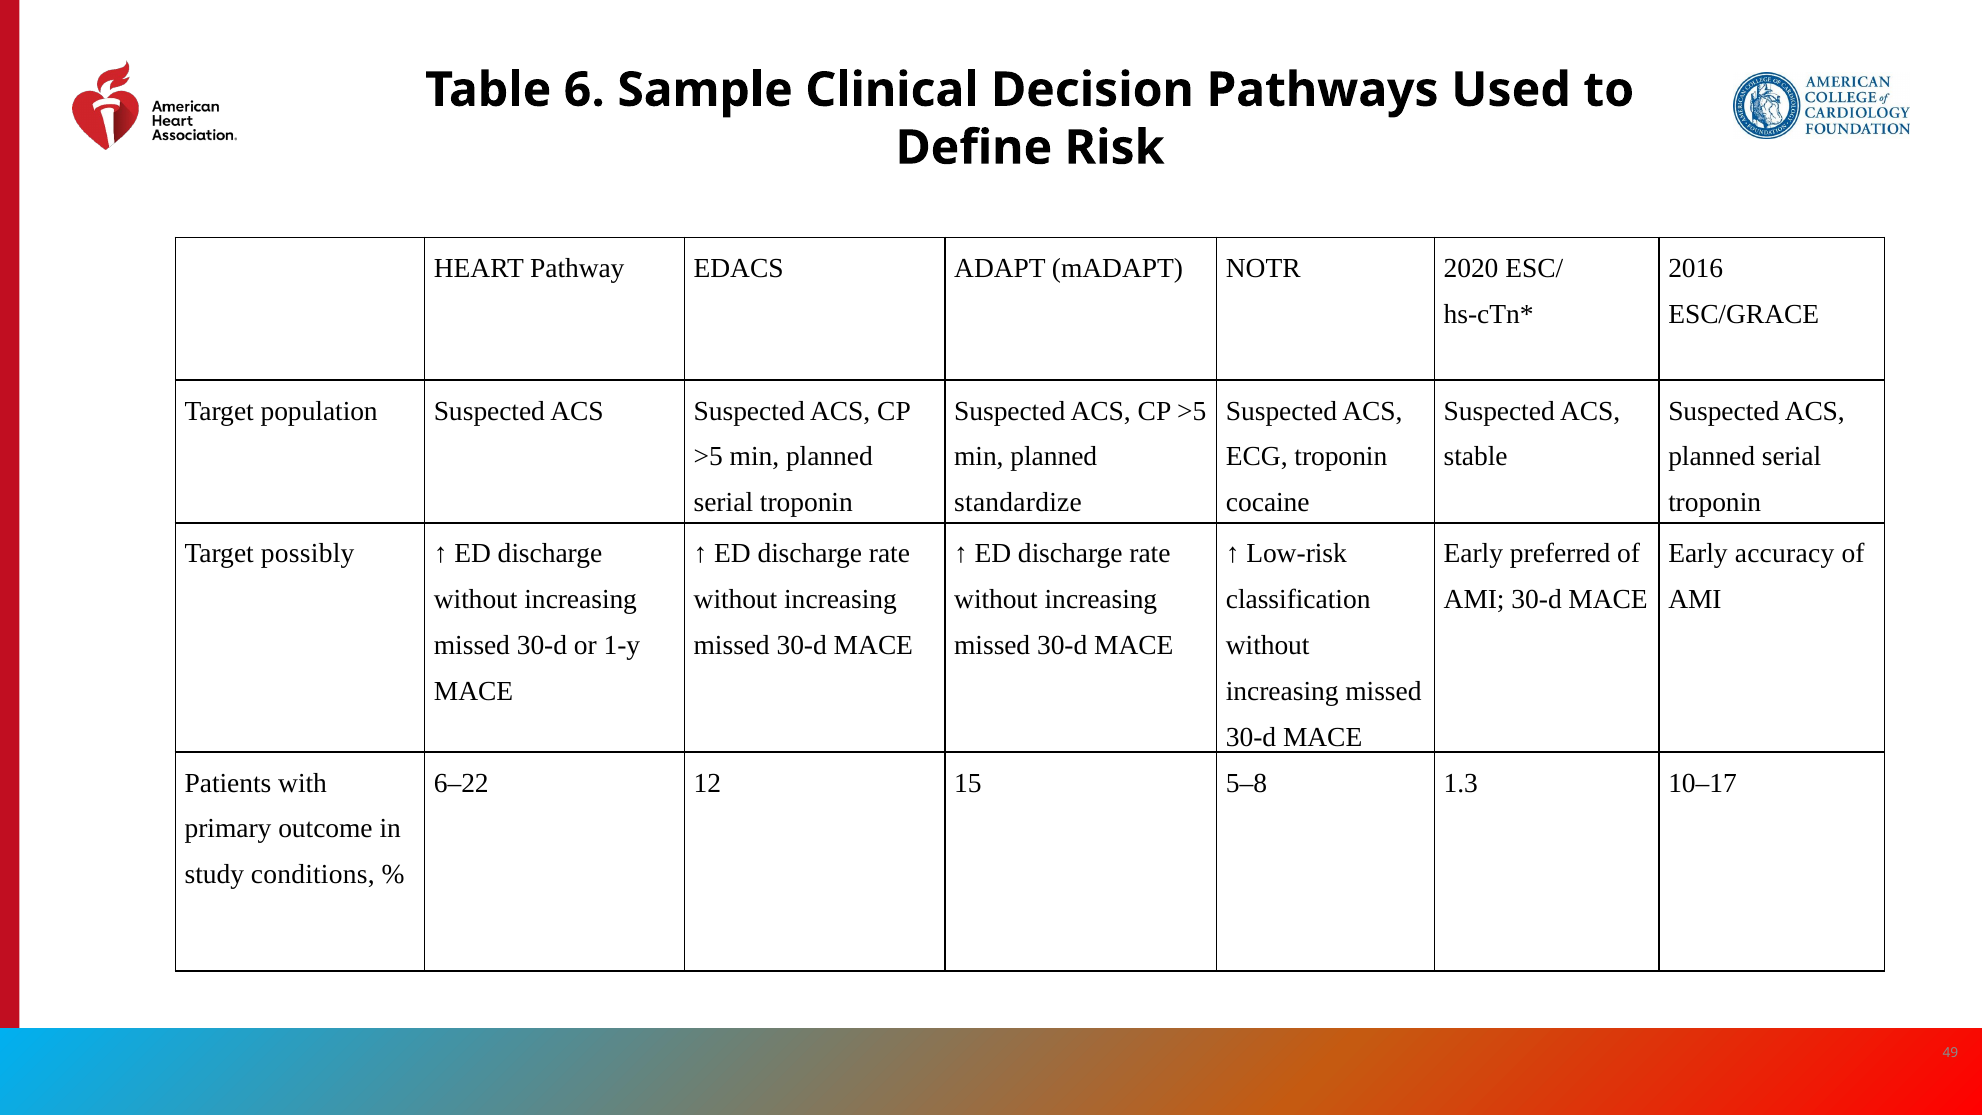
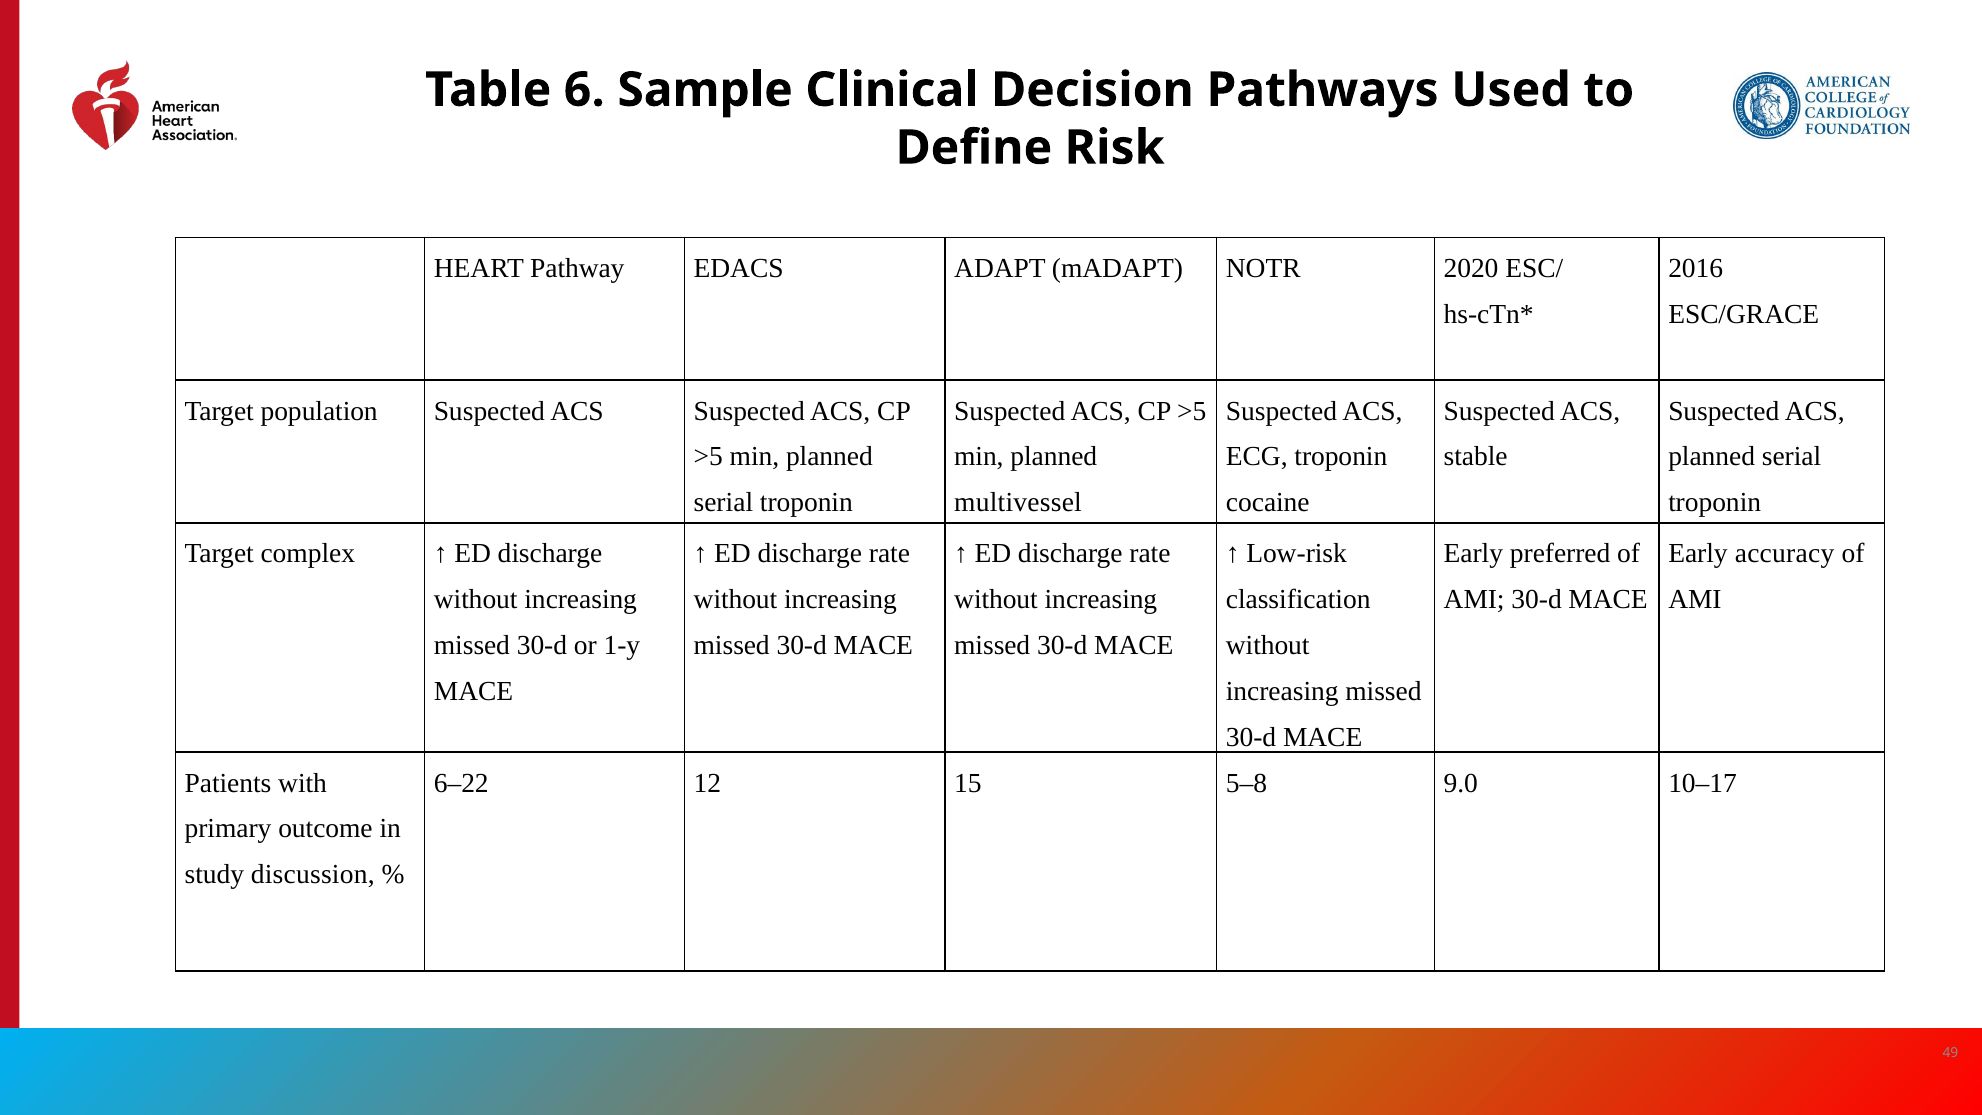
standardize: standardize -> multivessel (1018, 503)
possibly: possibly -> complex (308, 554)
1.3: 1.3 -> 9.0 (1461, 783)
conditions: conditions -> discussion (313, 875)
